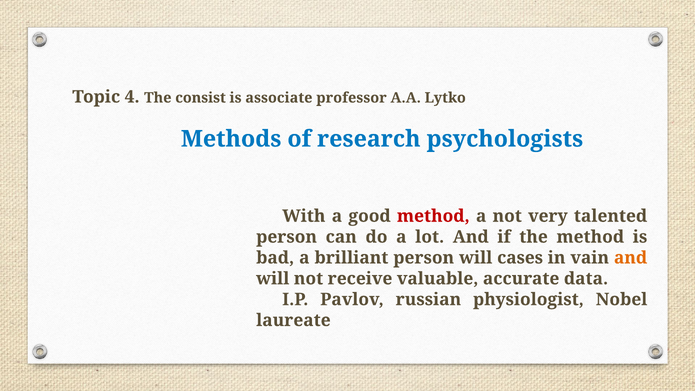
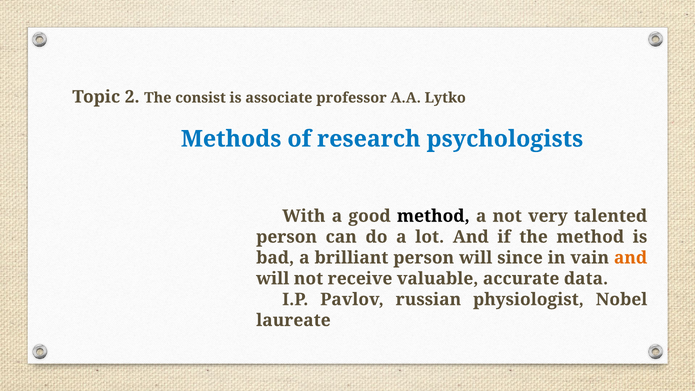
4: 4 -> 2 (132, 97)
method colour: red -> black (433, 216)
cases: cases -> since (520, 258)
